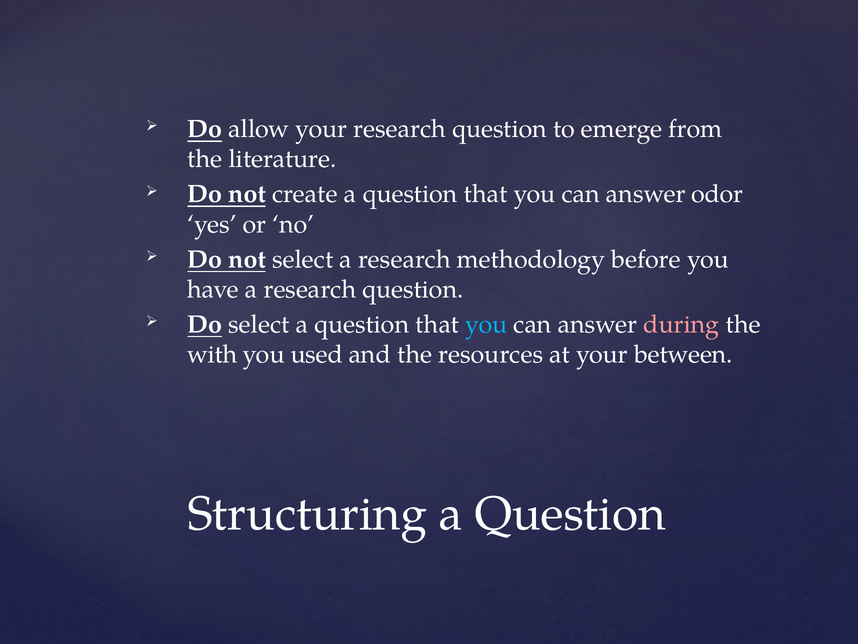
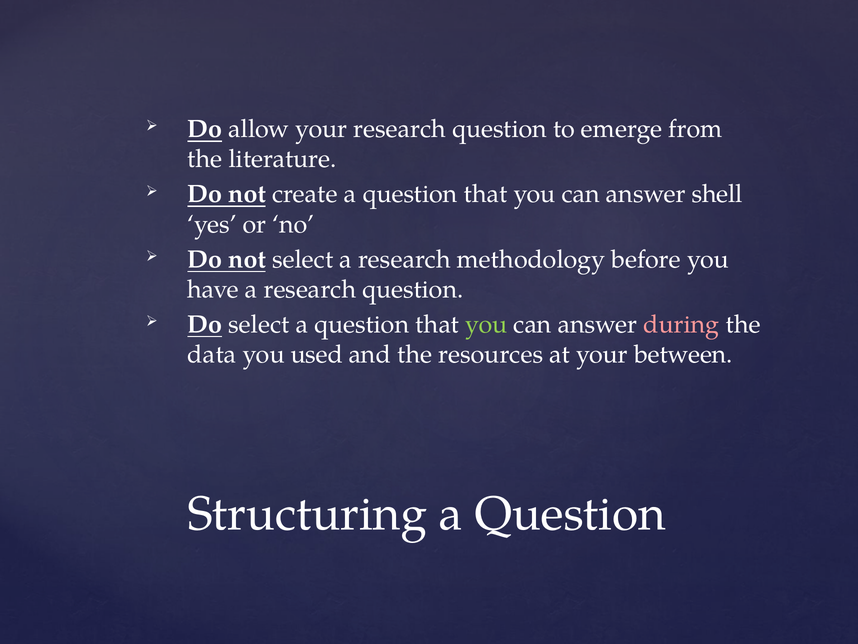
odor: odor -> shell (717, 194)
you colour: light blue -> light green (486, 324)
with: with -> data (212, 354)
